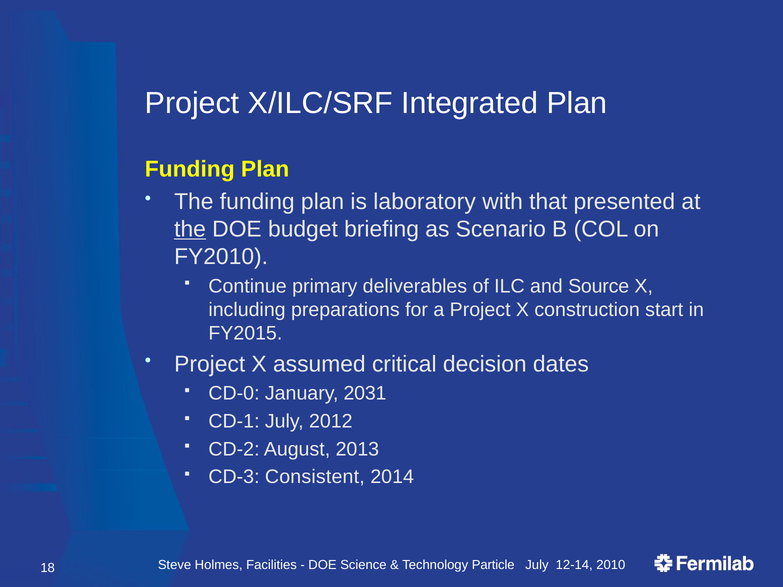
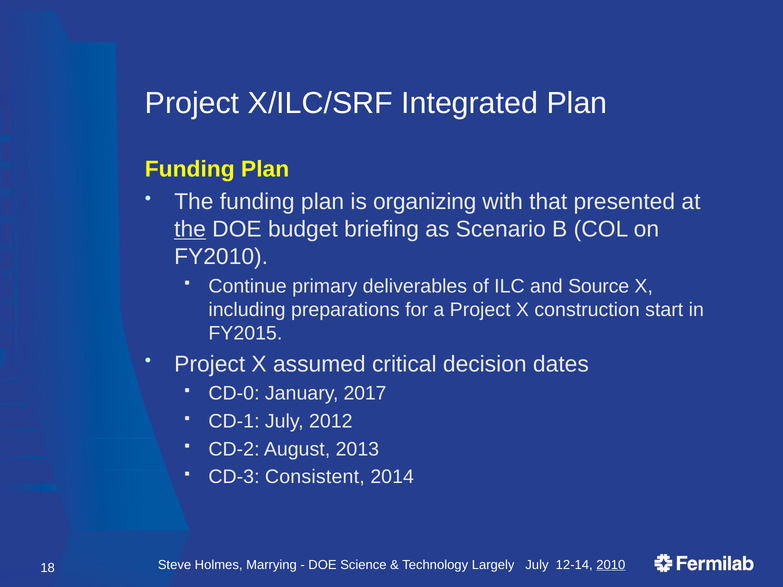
laboratory: laboratory -> organizing (425, 202)
2031: 2031 -> 2017 (365, 394)
Facilities: Facilities -> Marrying (272, 565)
Particle: Particle -> Largely (493, 565)
2010 underline: none -> present (611, 565)
